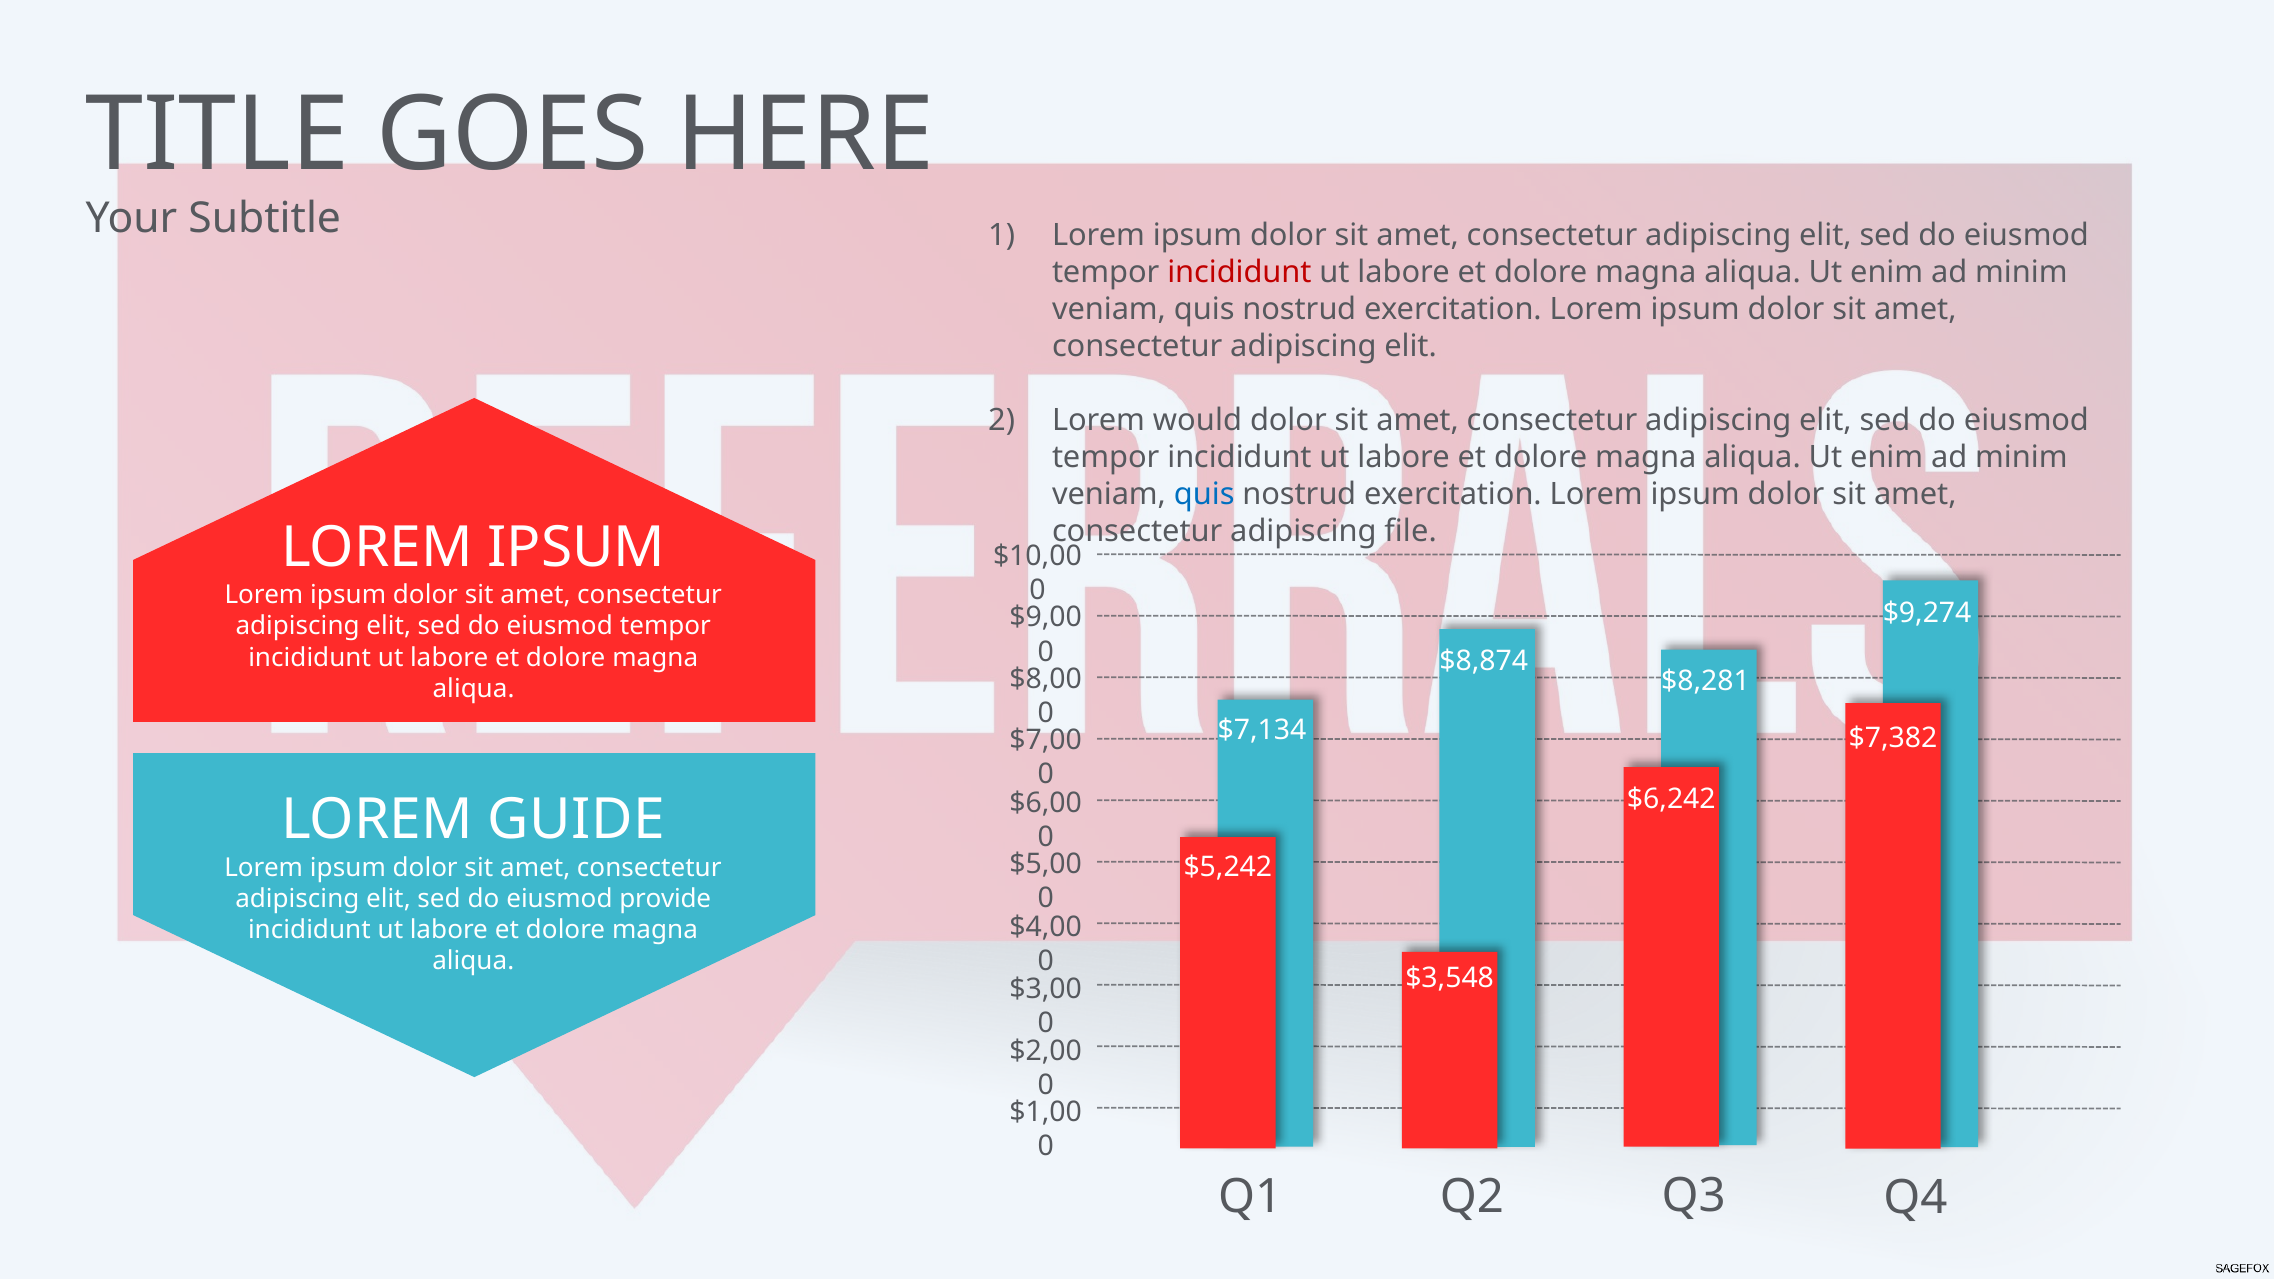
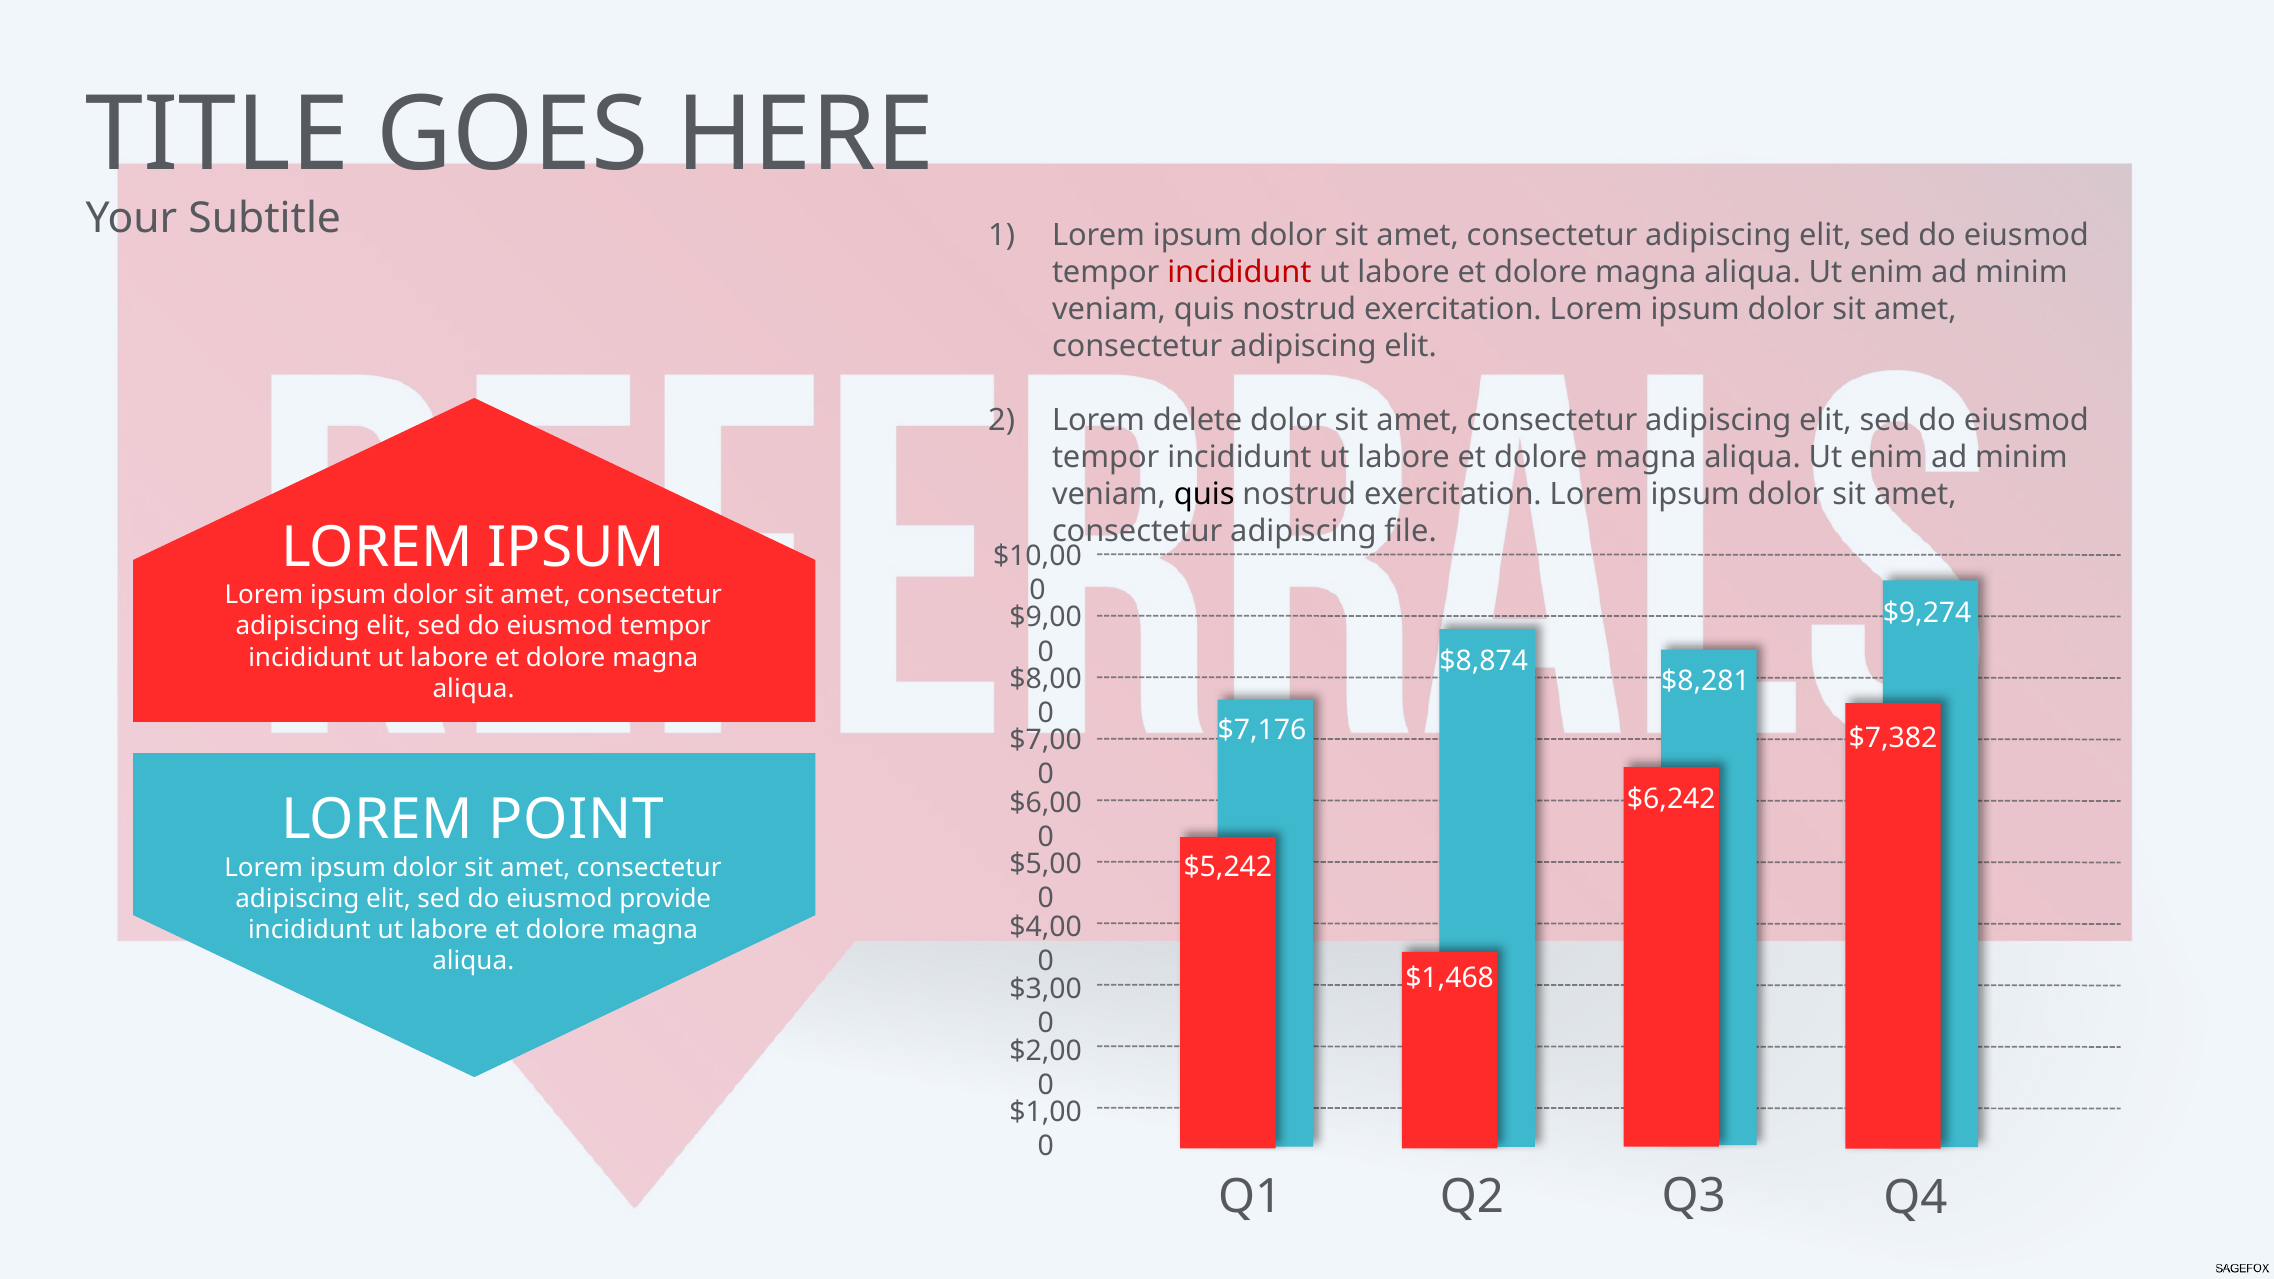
would: would -> delete (1198, 420)
quis colour: blue -> black (1204, 494)
$7,134: $7,134 -> $7,176 (1262, 730)
GUIDE: GUIDE -> POINT (576, 820)
$3,548: $3,548 -> $1,468 (1450, 978)
